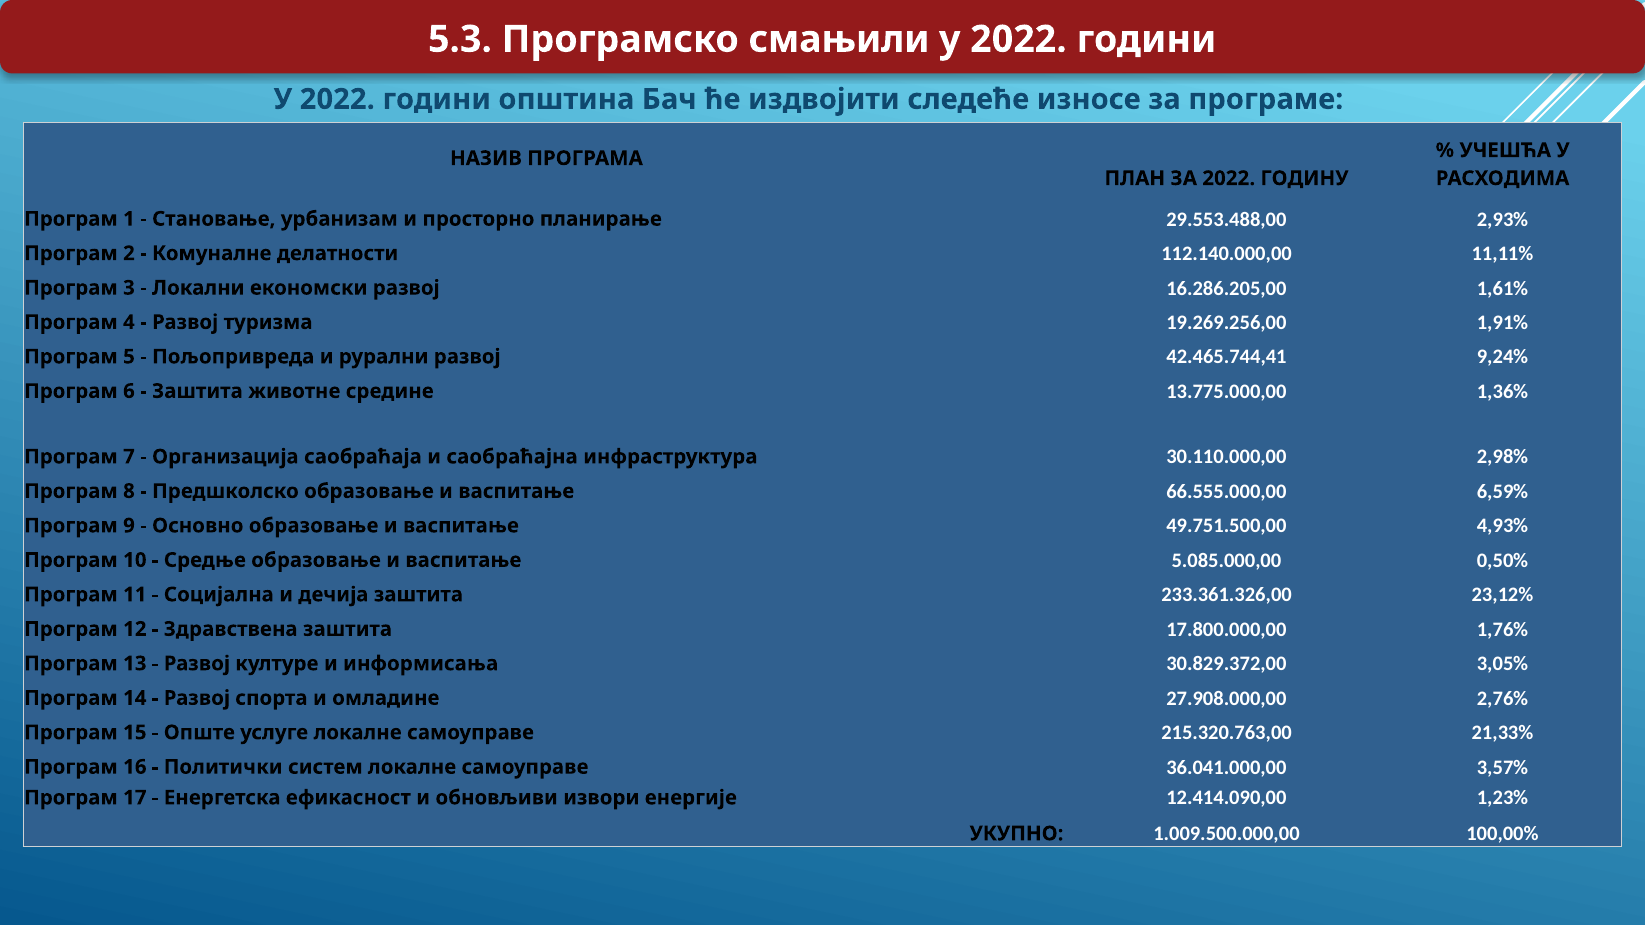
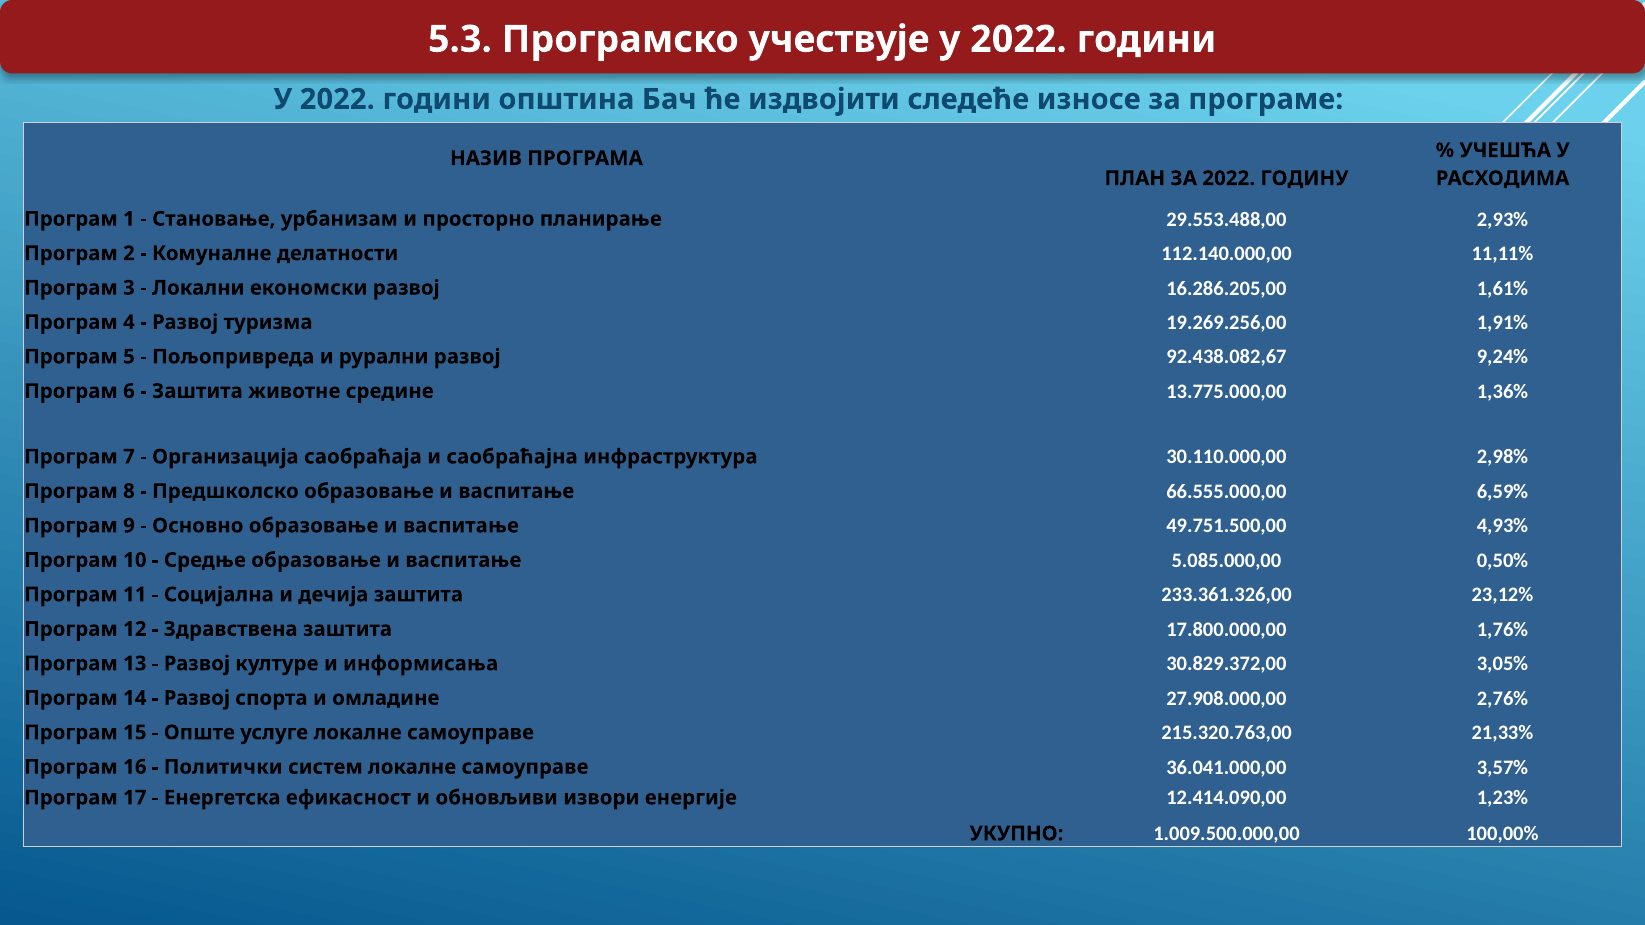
смањили: смањили -> учествује (839, 39)
42.465.744,41: 42.465.744,41 -> 92.438.082,67 (1226, 357)
